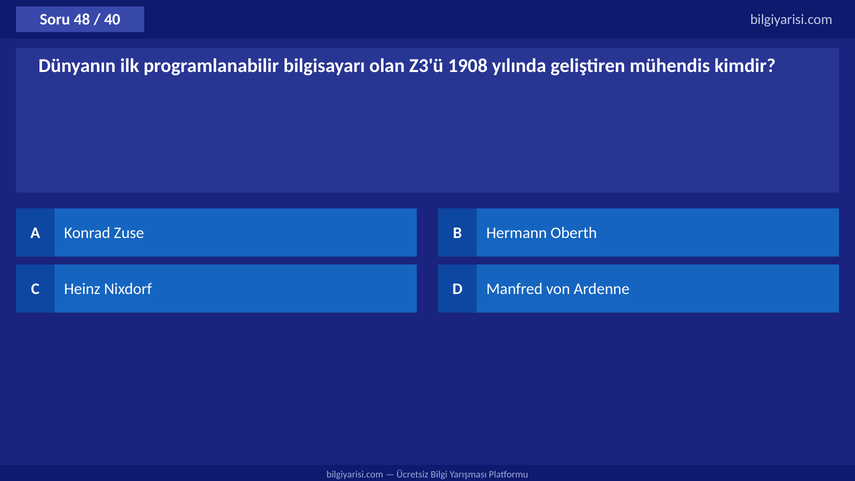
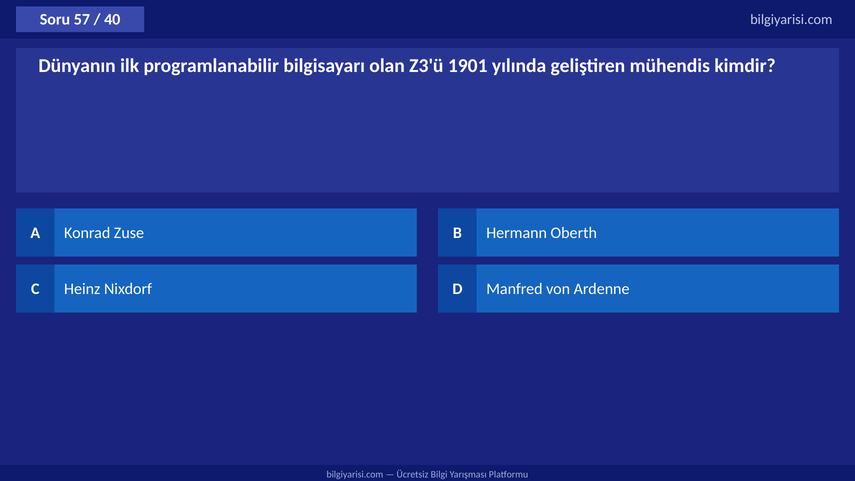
48: 48 -> 57 (82, 20)
1908: 1908 -> 1901 (468, 66)
